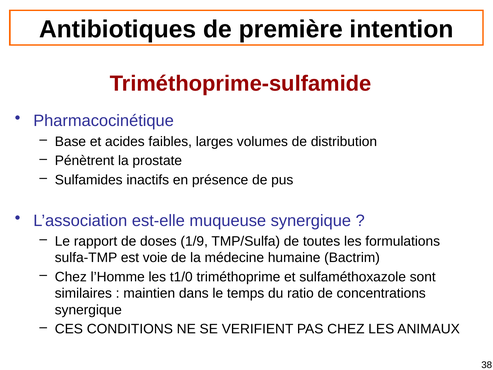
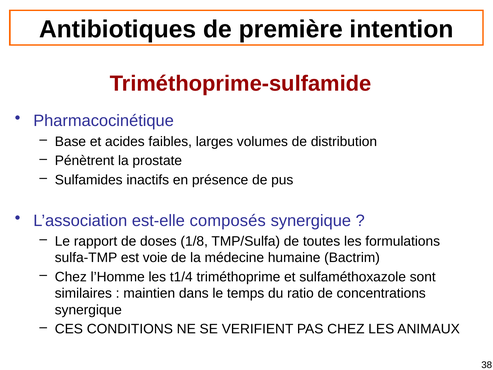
muqueuse: muqueuse -> composés (228, 221)
1/9: 1/9 -> 1/8 (194, 241)
t1/0: t1/0 -> t1/4 (181, 277)
